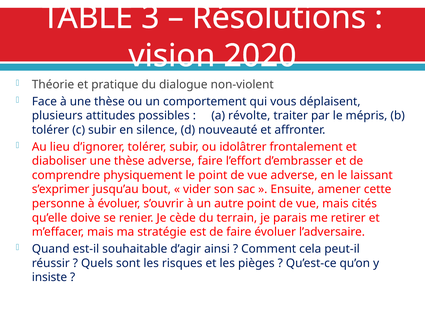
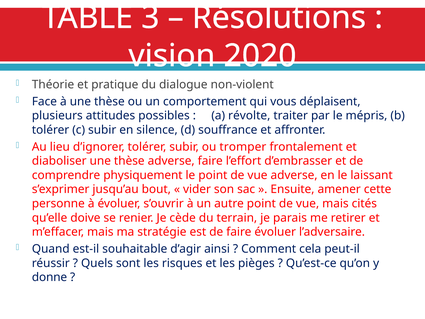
nouveauté: nouveauté -> souffrance (228, 130)
idolâtrer: idolâtrer -> tromper (243, 147)
insiste: insiste -> donne (50, 277)
